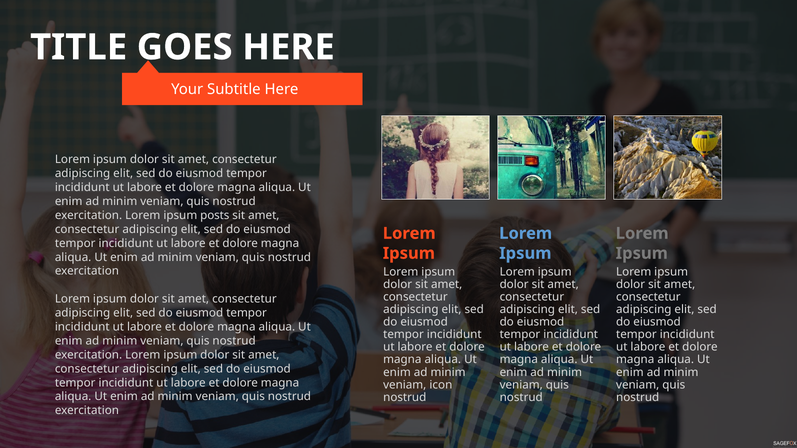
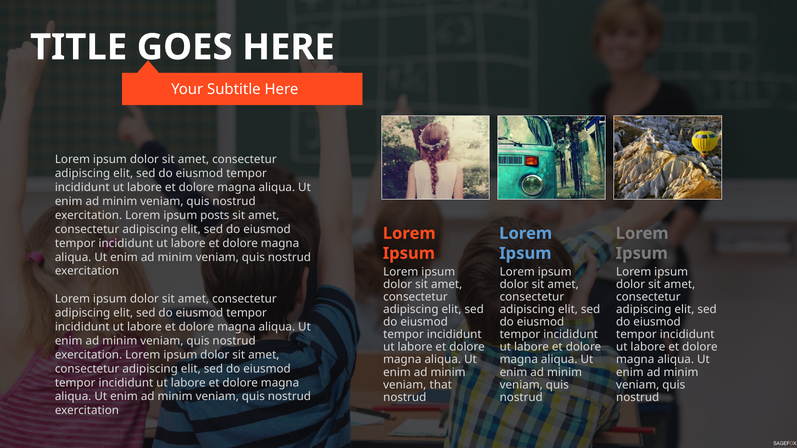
icon: icon -> that (441, 385)
